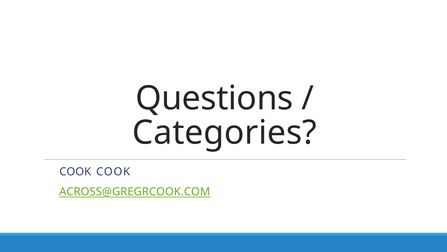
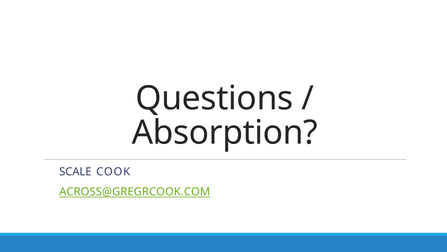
Categories: Categories -> Absorption (225, 132)
COOK: COOK -> SCALE (75, 172)
